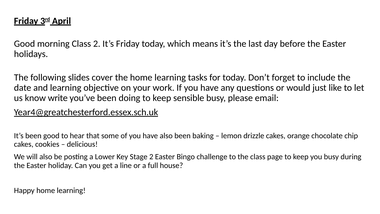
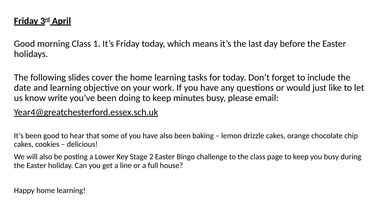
Class 2: 2 -> 1 (97, 44)
sensible: sensible -> minutes (189, 98)
